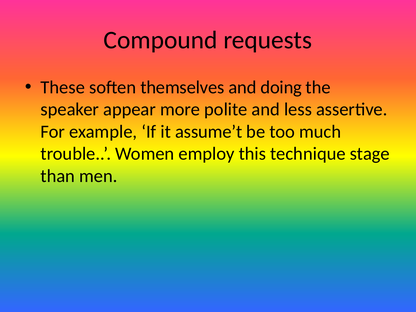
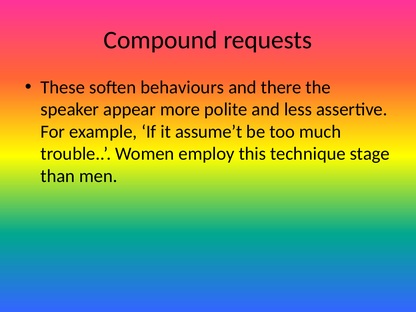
themselves: themselves -> behaviours (182, 87)
doing: doing -> there (281, 87)
